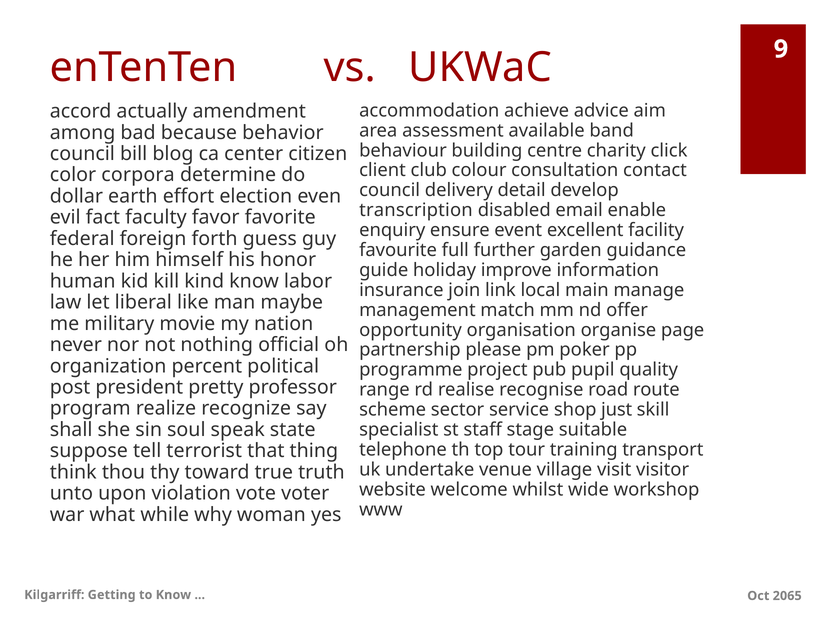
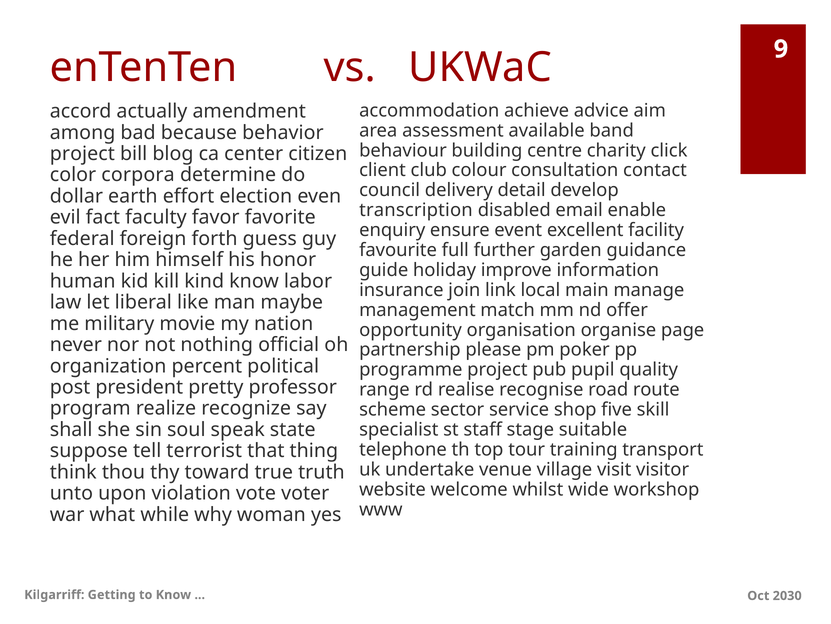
council: council -> project (82, 154)
just: just -> five (617, 409)
2065: 2065 -> 2030 (787, 595)
